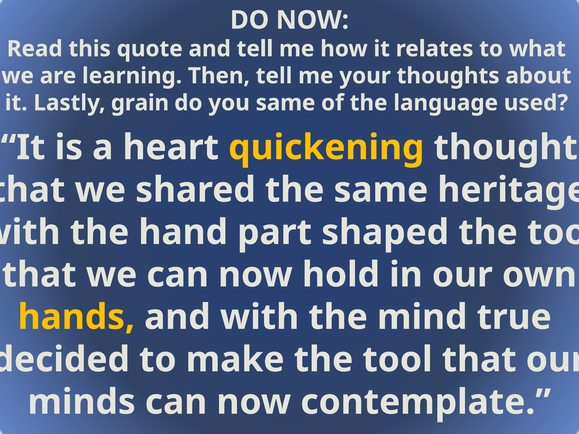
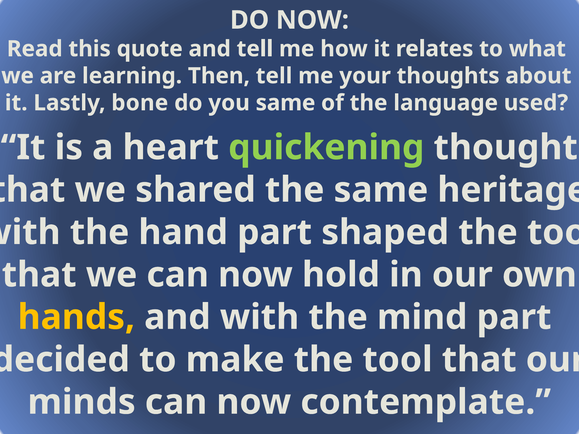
grain: grain -> bone (140, 103)
quickening colour: yellow -> light green (326, 148)
mind true: true -> part (514, 317)
